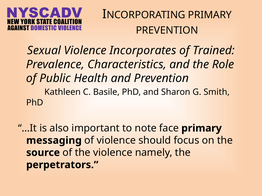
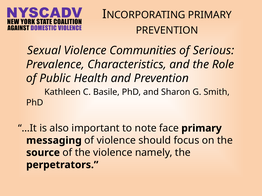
Incorporates: Incorporates -> Communities (143, 51)
Trained: Trained -> Serious (214, 51)
